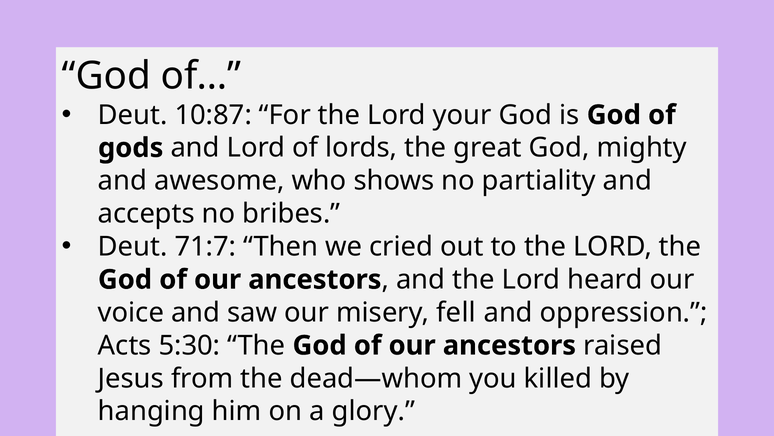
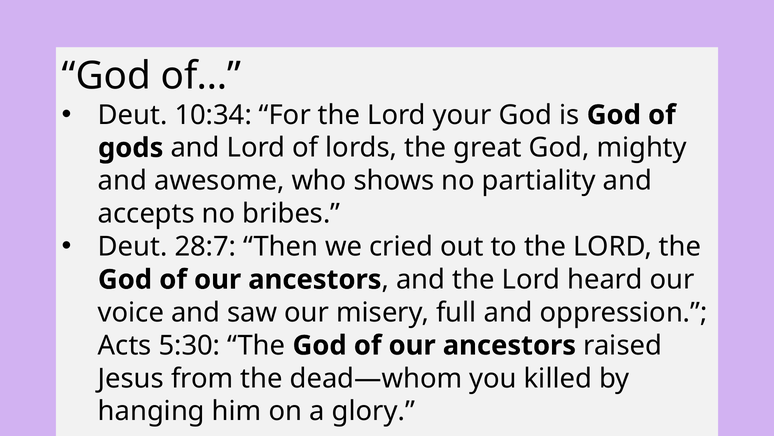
10:87: 10:87 -> 10:34 (213, 115)
71:7: 71:7 -> 28:7 (205, 246)
fell: fell -> full (456, 312)
